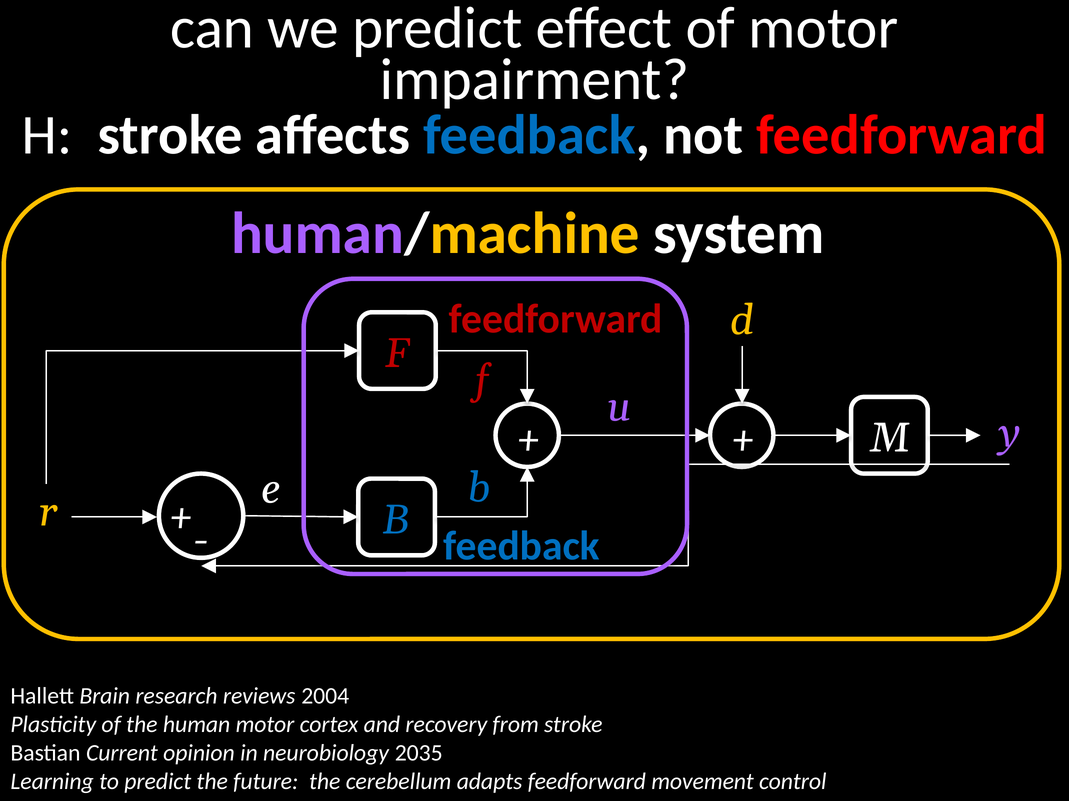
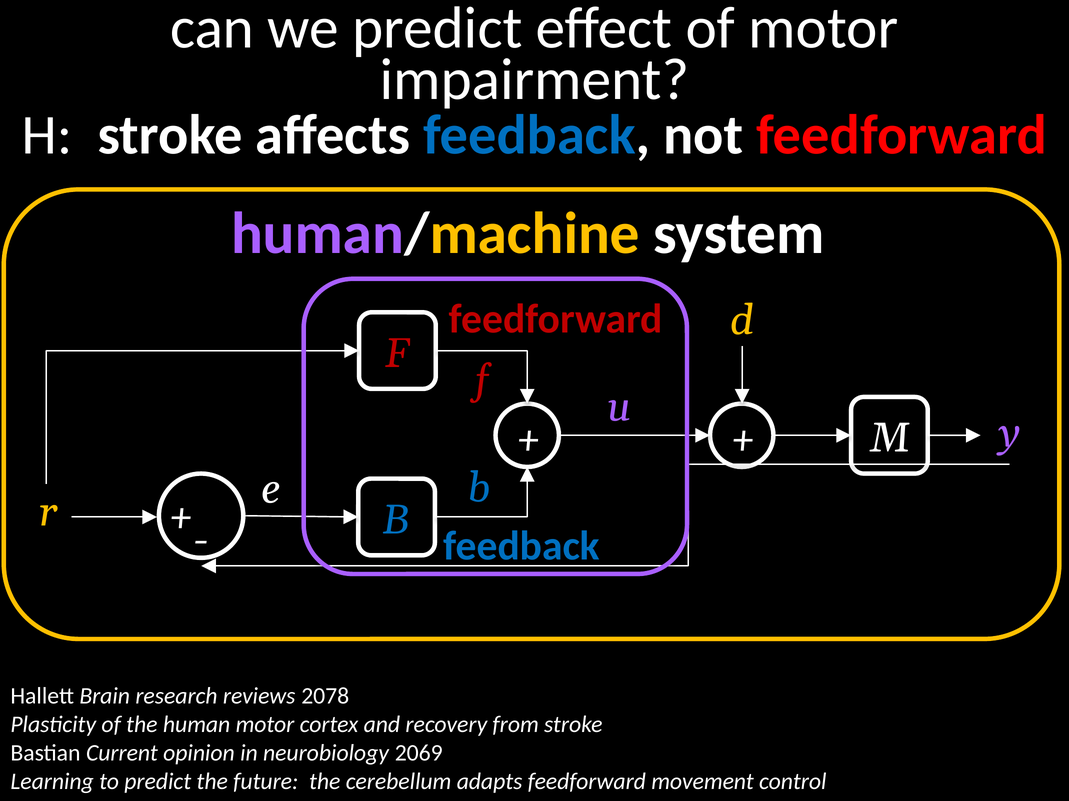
2004: 2004 -> 2078 (325, 697)
2035: 2035 -> 2069 (419, 754)
